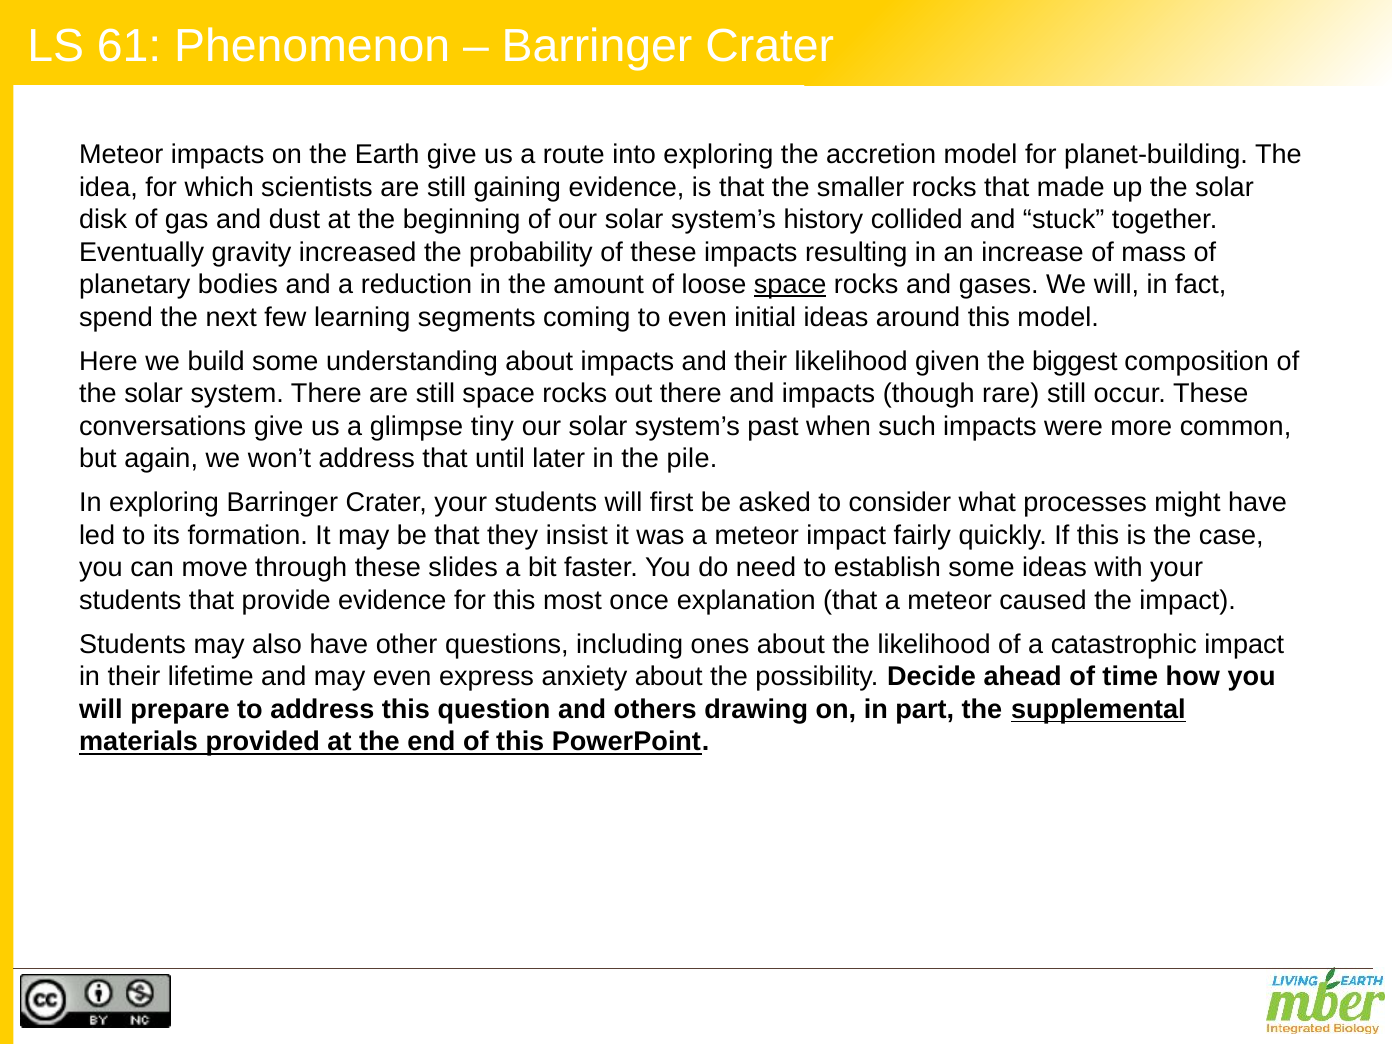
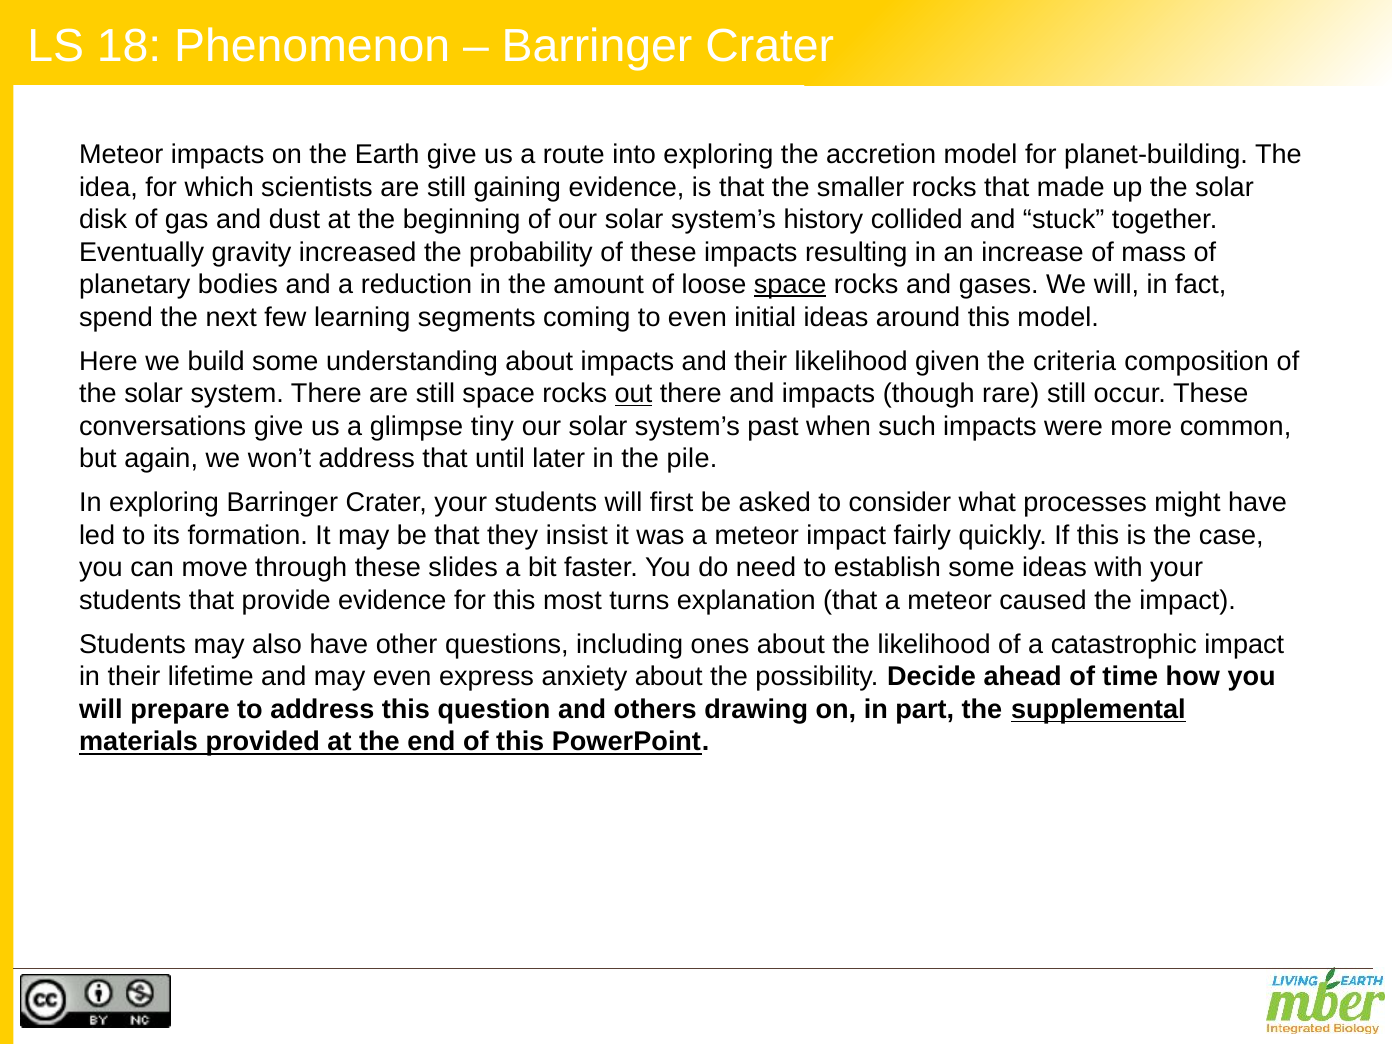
61: 61 -> 18 (129, 46)
biggest: biggest -> criteria (1075, 361)
out underline: none -> present (633, 394)
once: once -> turns (639, 600)
